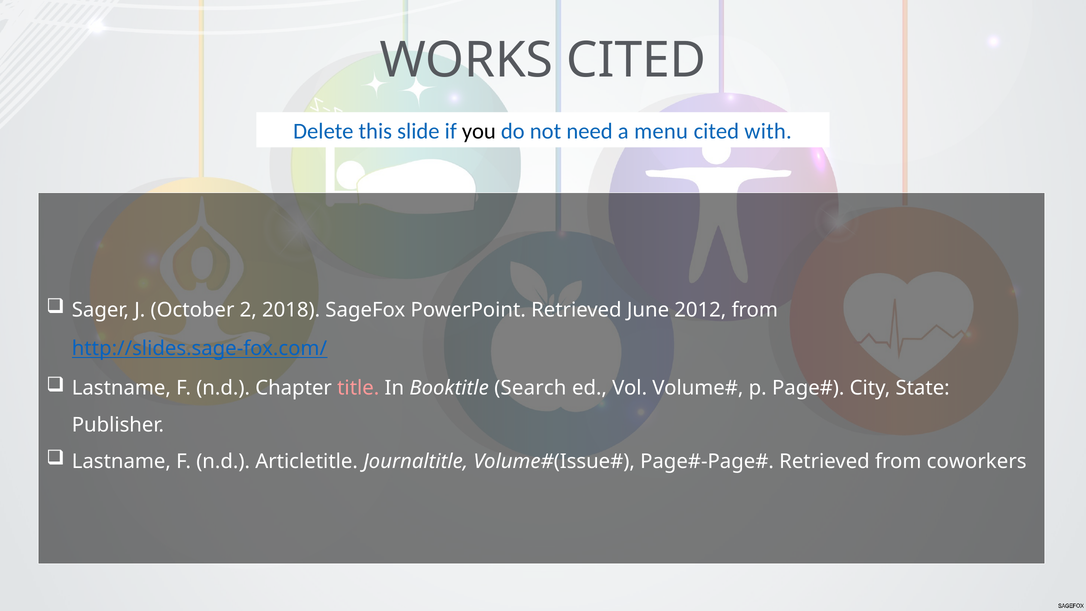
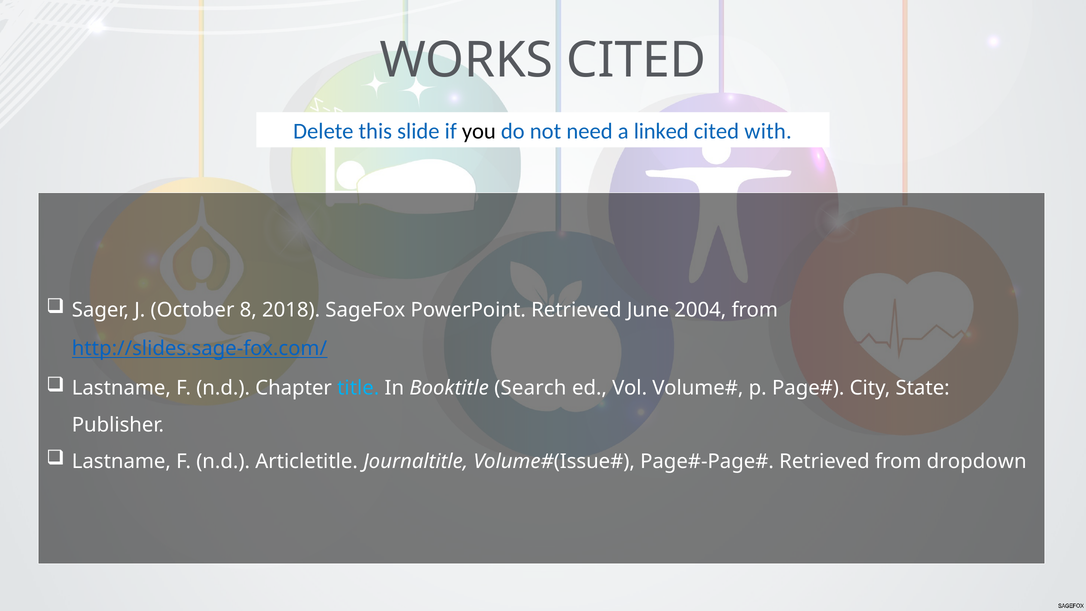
menu: menu -> linked (661, 131)
2: 2 -> 8 (248, 310)
2012: 2012 -> 2004 (700, 310)
title colour: pink -> light blue (358, 388)
coworkers: coworkers -> dropdown (977, 461)
